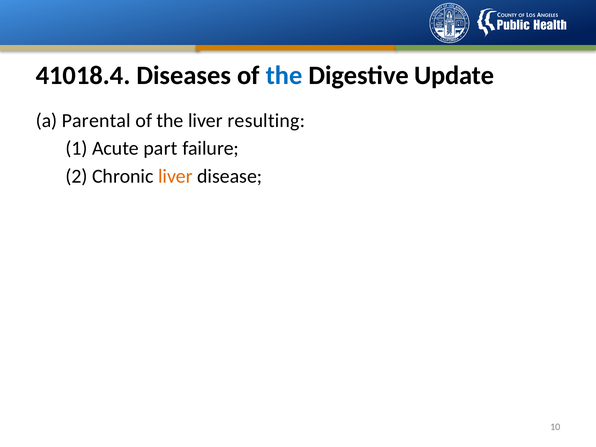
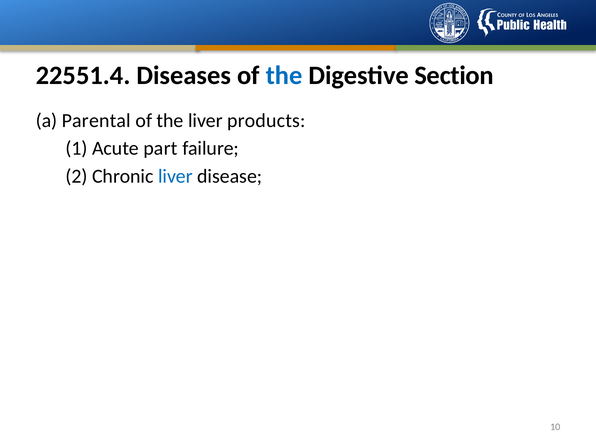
41018.4: 41018.4 -> 22551.4 (83, 75)
Update: Update -> Section (454, 75)
resulting: resulting -> products (266, 121)
liver colour: orange -> blue (175, 176)
